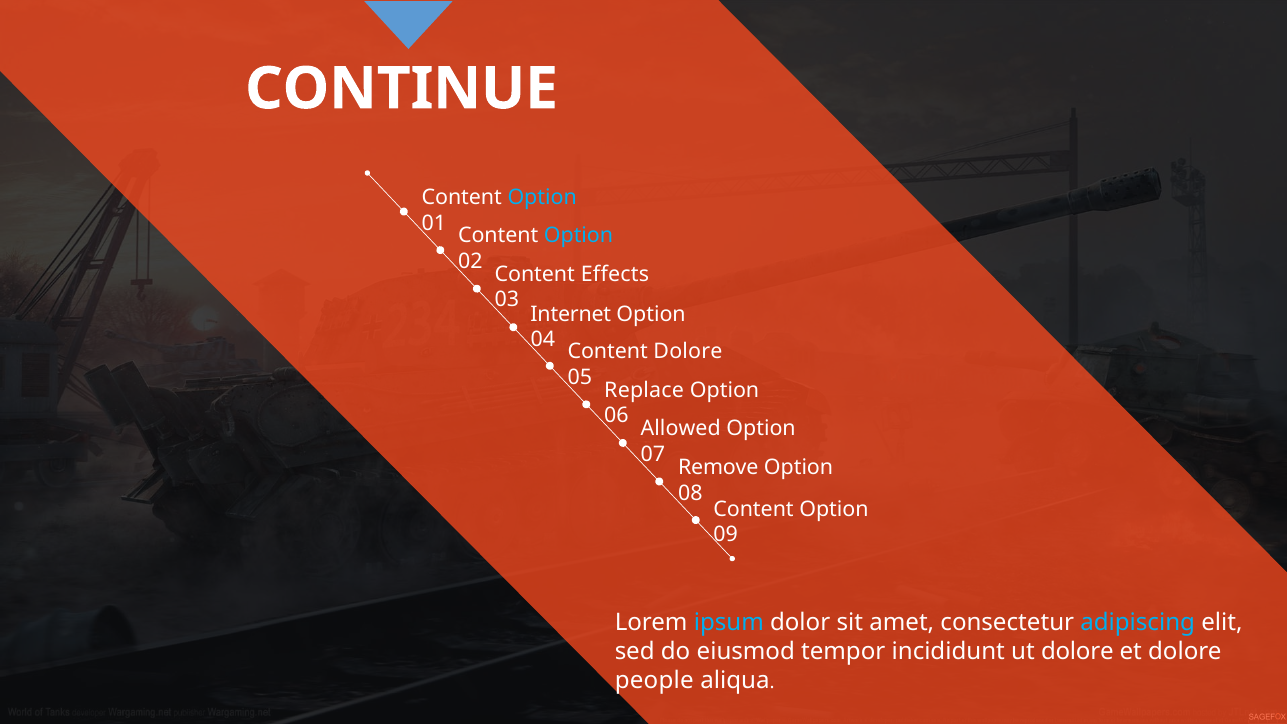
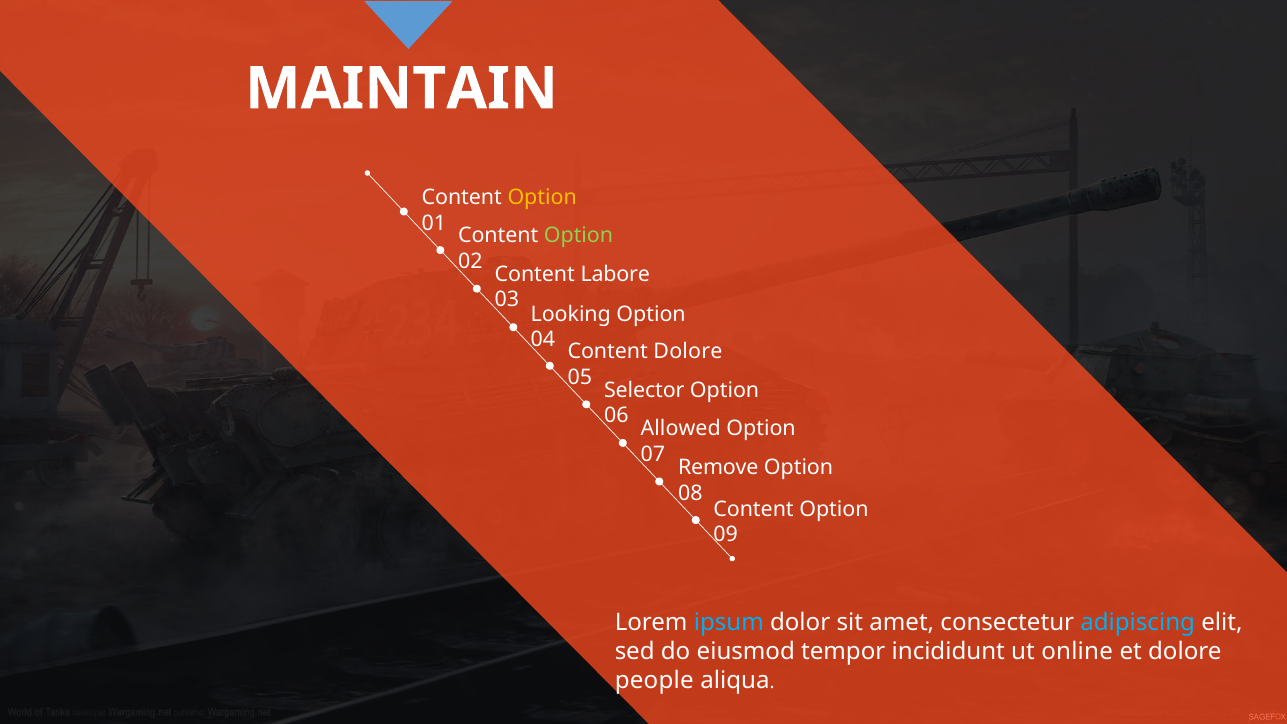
CONTINUE: CONTINUE -> MAINTAIN (401, 89)
Option colour: light blue -> yellow (542, 198)
Option colour: light blue -> light green (579, 236)
Effects: Effects -> Labore (615, 274)
Internet: Internet -> Looking (571, 314)
Replace: Replace -> Selector (644, 390)
ut dolore: dolore -> online (1077, 652)
